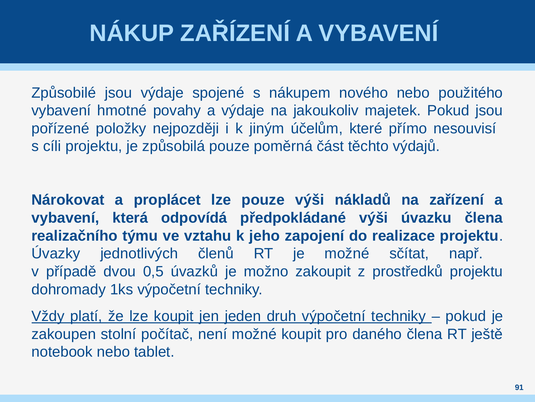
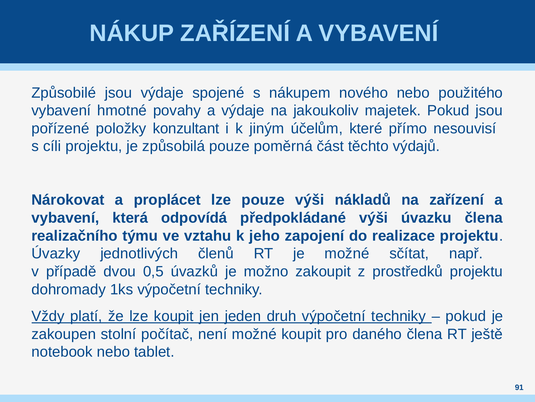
nejpozději: nejpozději -> konzultant (186, 128)
